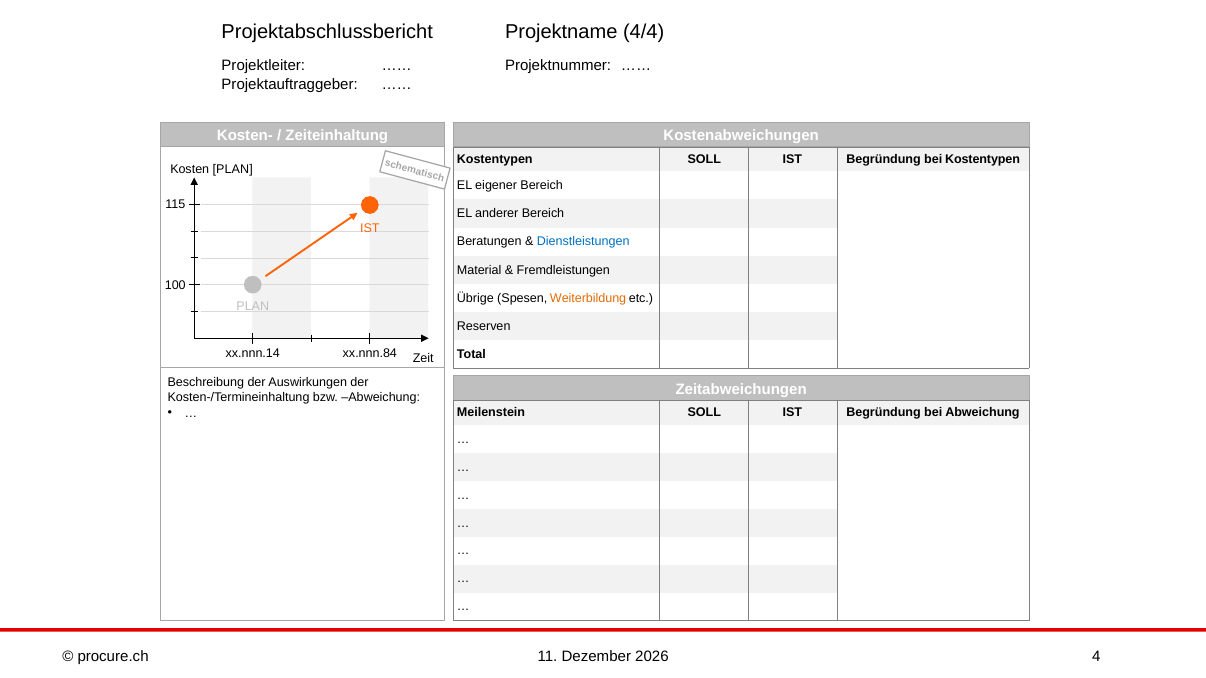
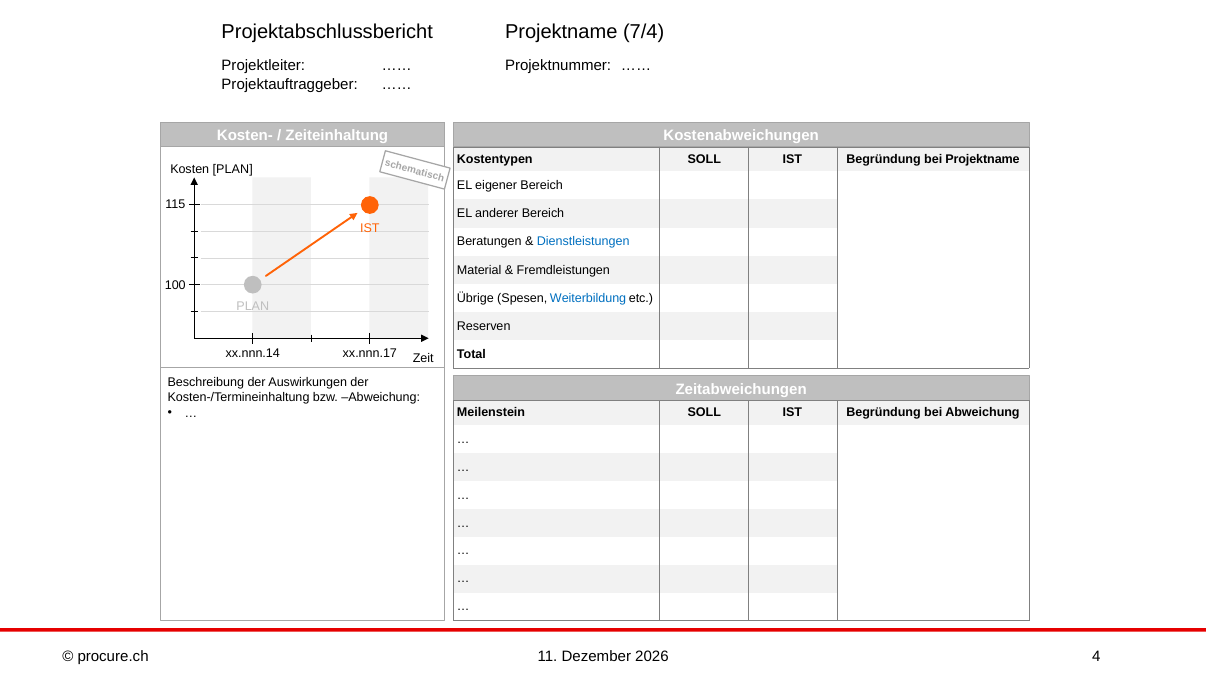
4/4: 4/4 -> 7/4 (644, 32)
bei Kostentypen: Kostentypen -> Projektname (983, 159)
Weiterbildung colour: orange -> blue (588, 298)
xx.nnn.84: xx.nnn.84 -> xx.nnn.17 (370, 354)
